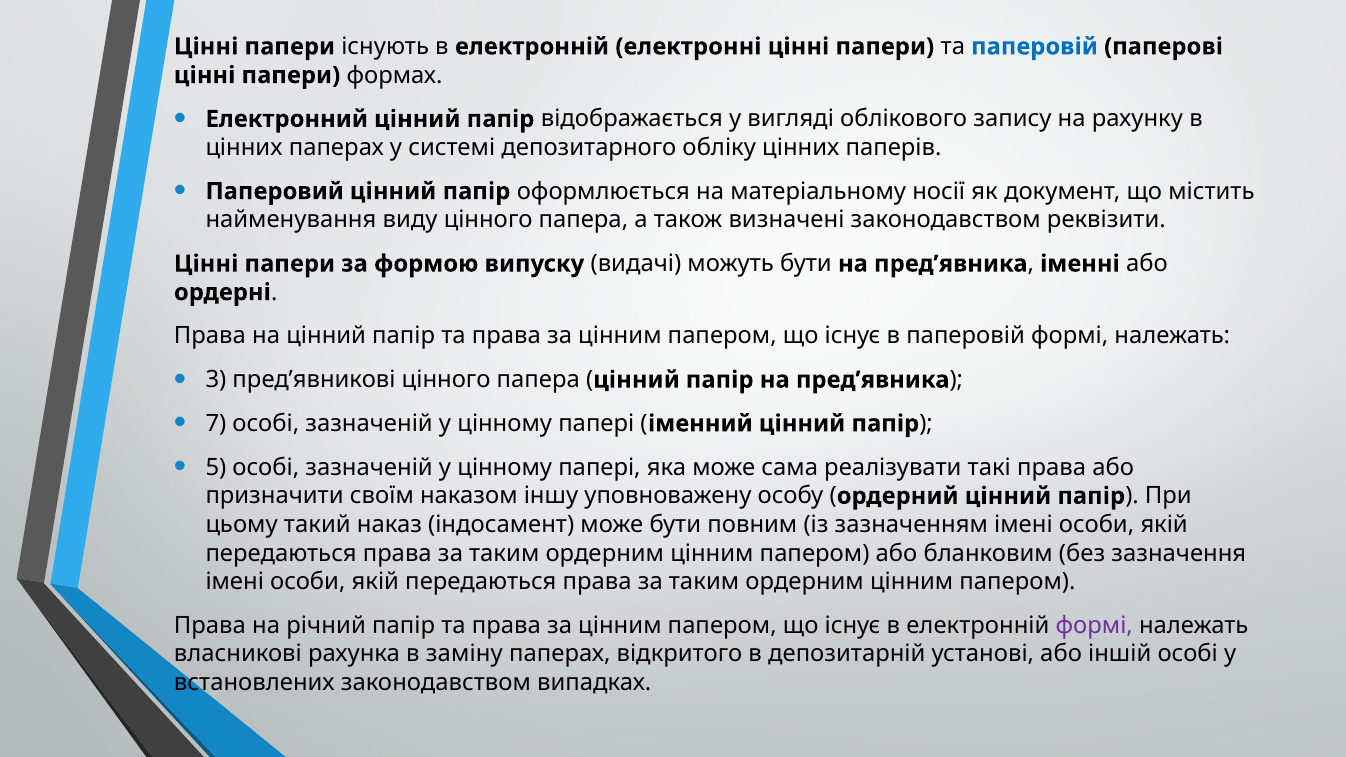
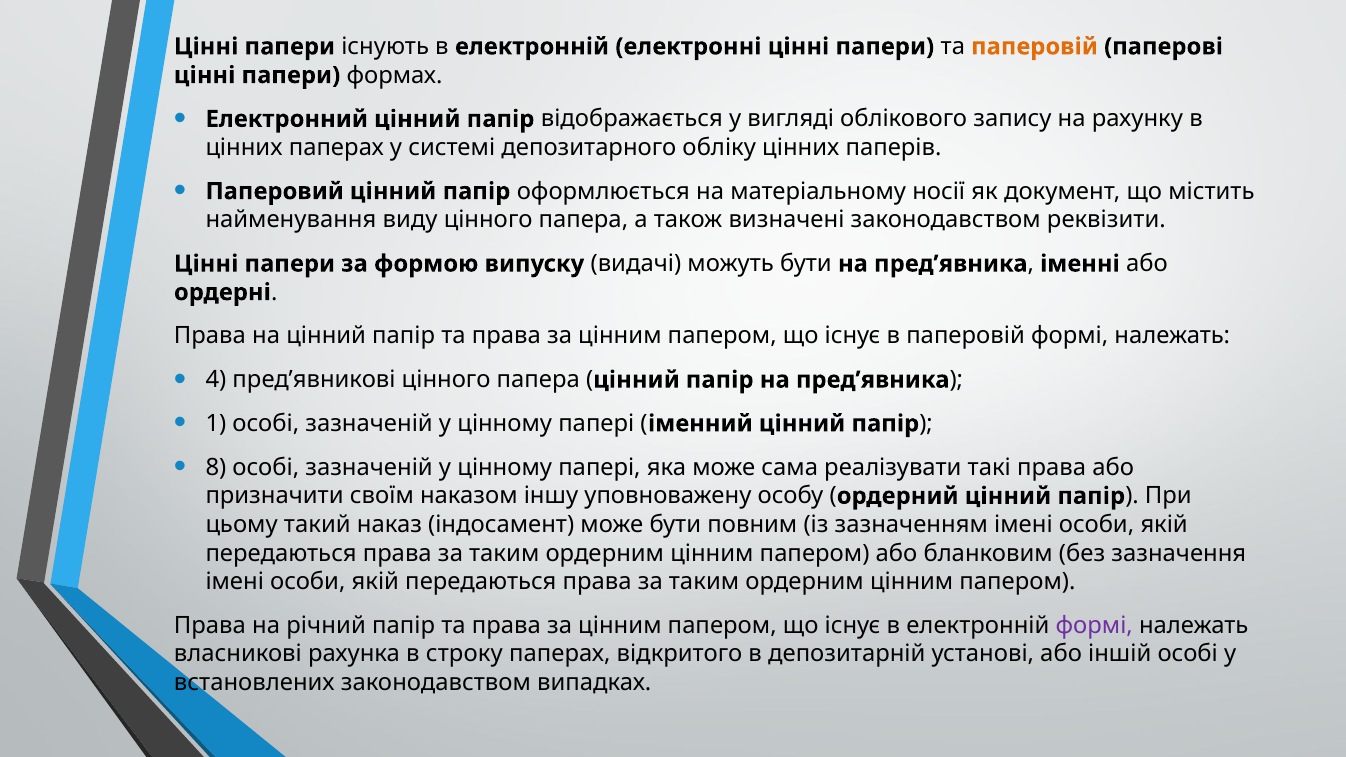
паперовій colour: blue -> orange (1035, 47)
3: 3 -> 4 (216, 380)
7: 7 -> 1 (216, 424)
5: 5 -> 8 (216, 467)
заміну: заміну -> строку (464, 654)
